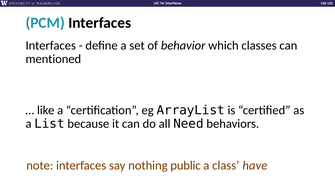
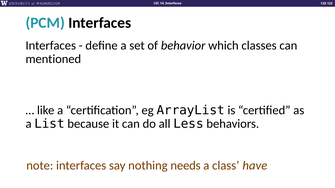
Need: Need -> Less (188, 124)
public: public -> needs (186, 166)
